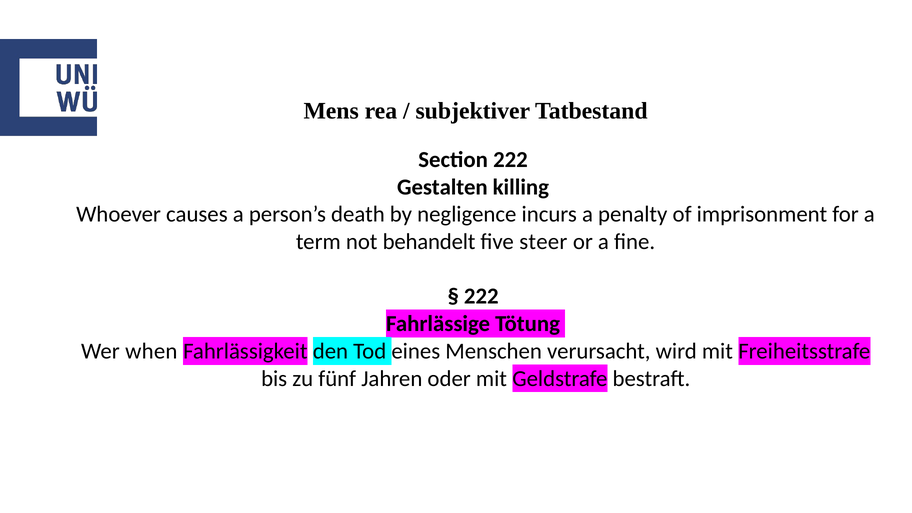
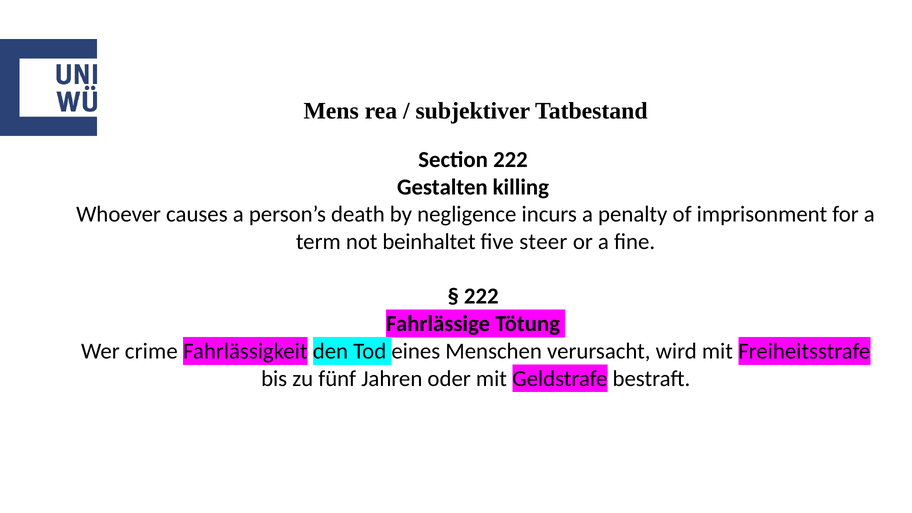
behandelt: behandelt -> beinhaltet (429, 242)
when: when -> crime (151, 351)
